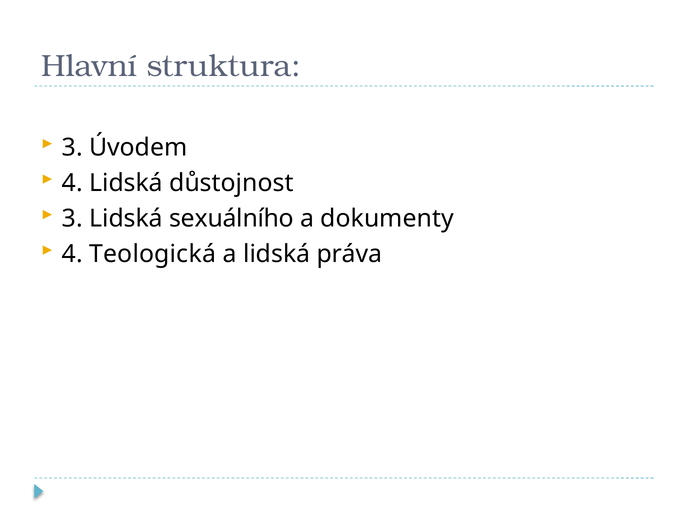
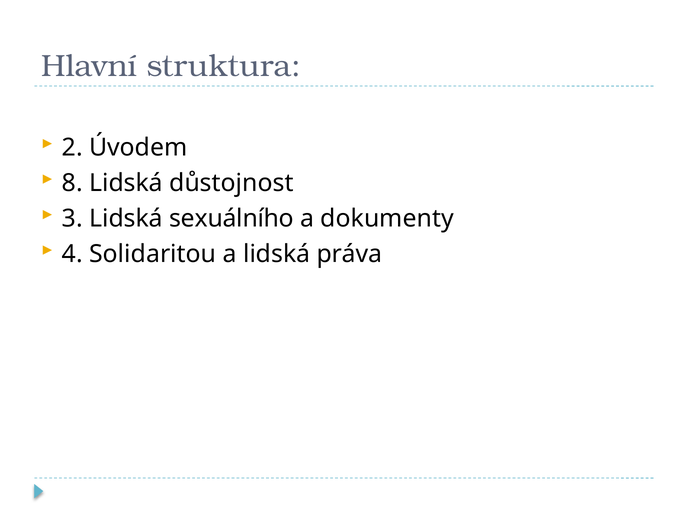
3: 3 -> 2 (72, 147)
4: 4 -> 8 (72, 183)
Teologická: Teologická -> Solidaritou (153, 254)
